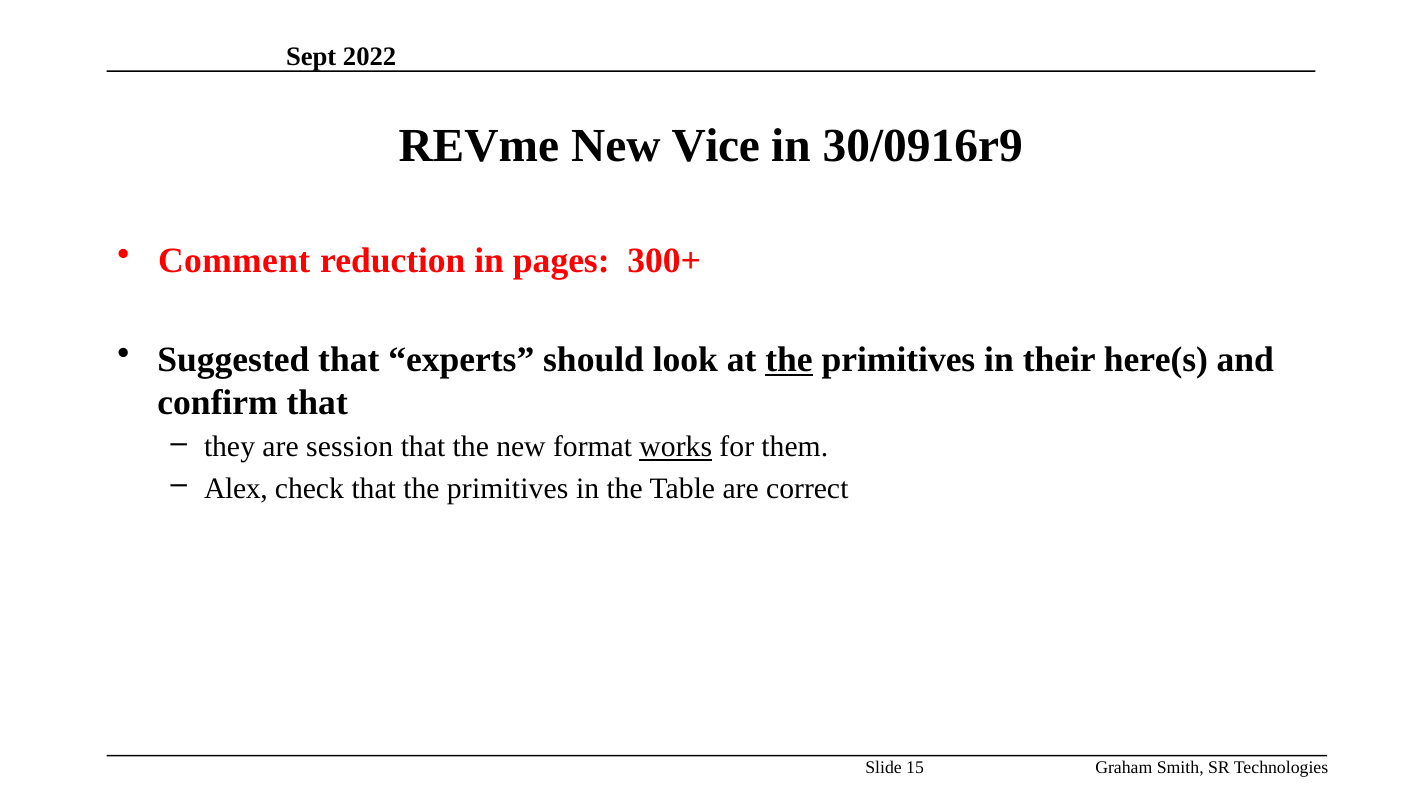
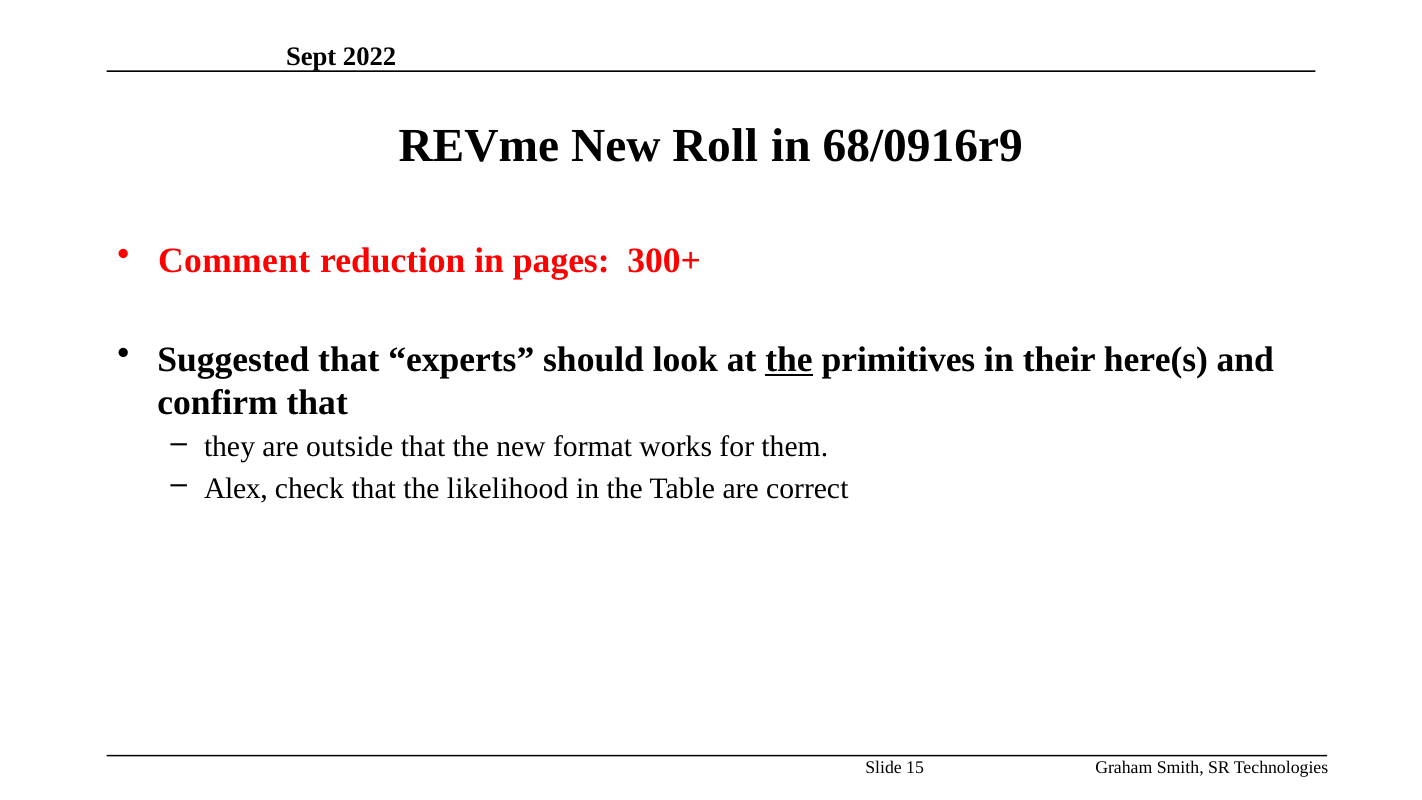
Vice: Vice -> Roll (715, 145)
30/0916r9: 30/0916r9 -> 68/0916r9 (923, 145)
session: session -> outside (350, 447)
works underline: present -> none (676, 447)
that the primitives: primitives -> likelihood (508, 489)
